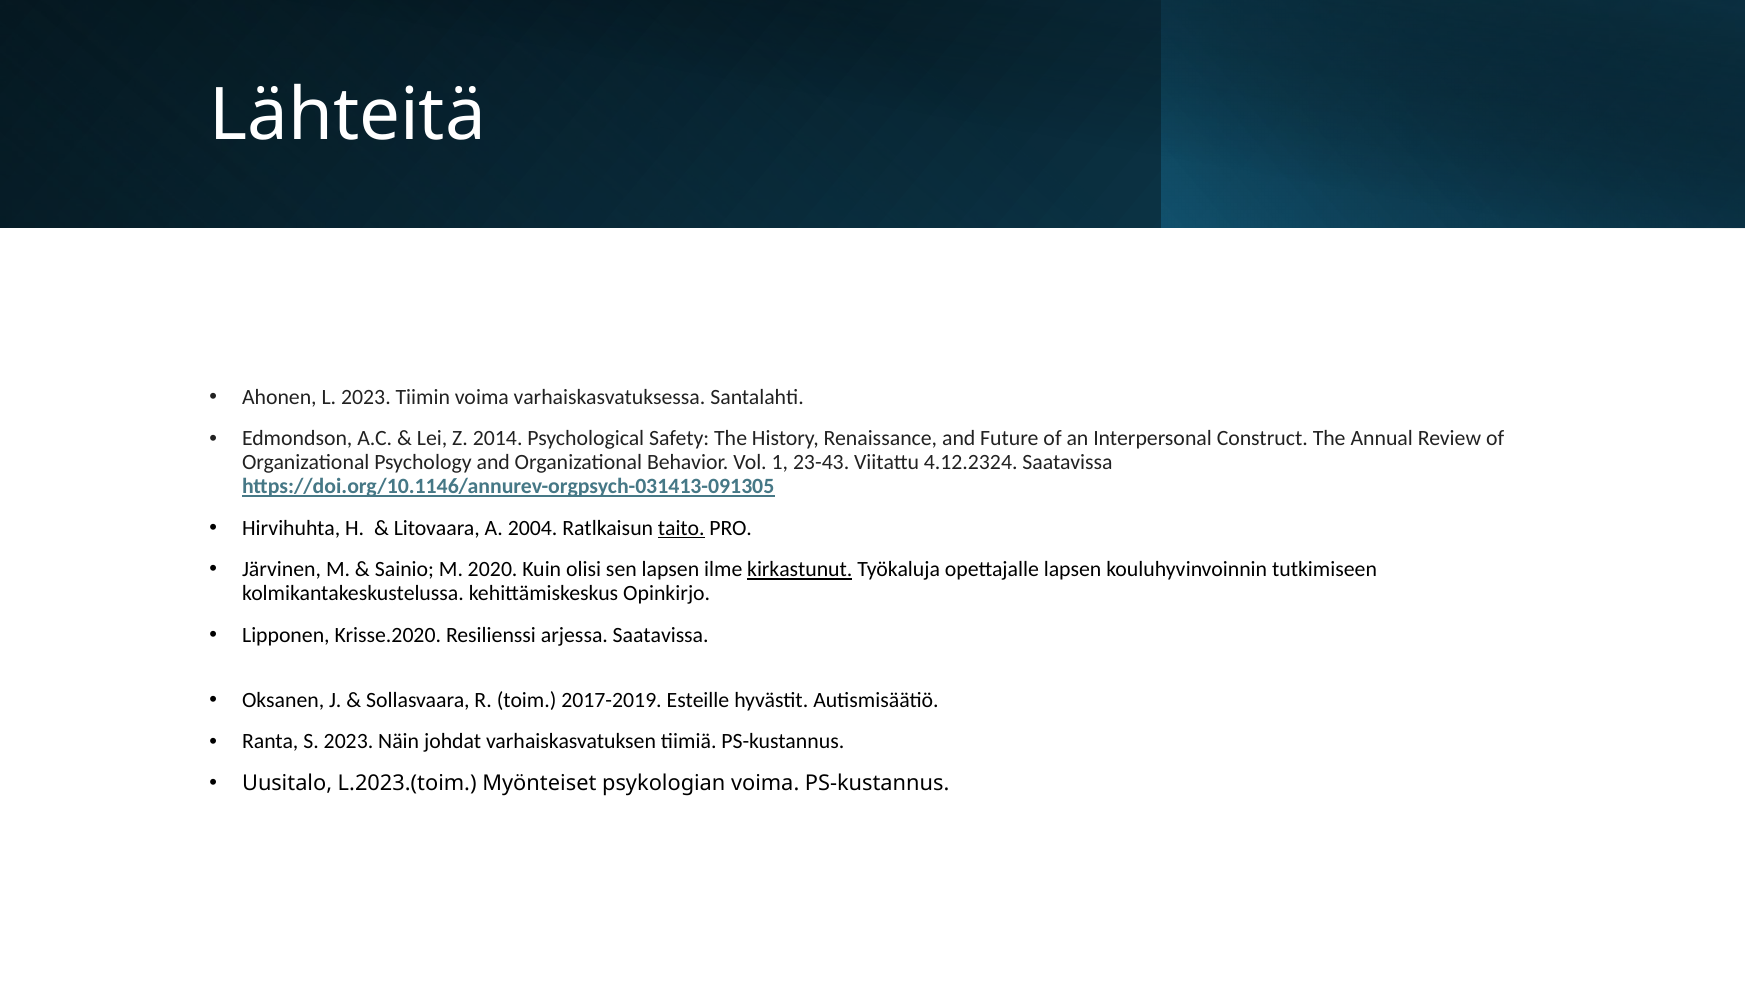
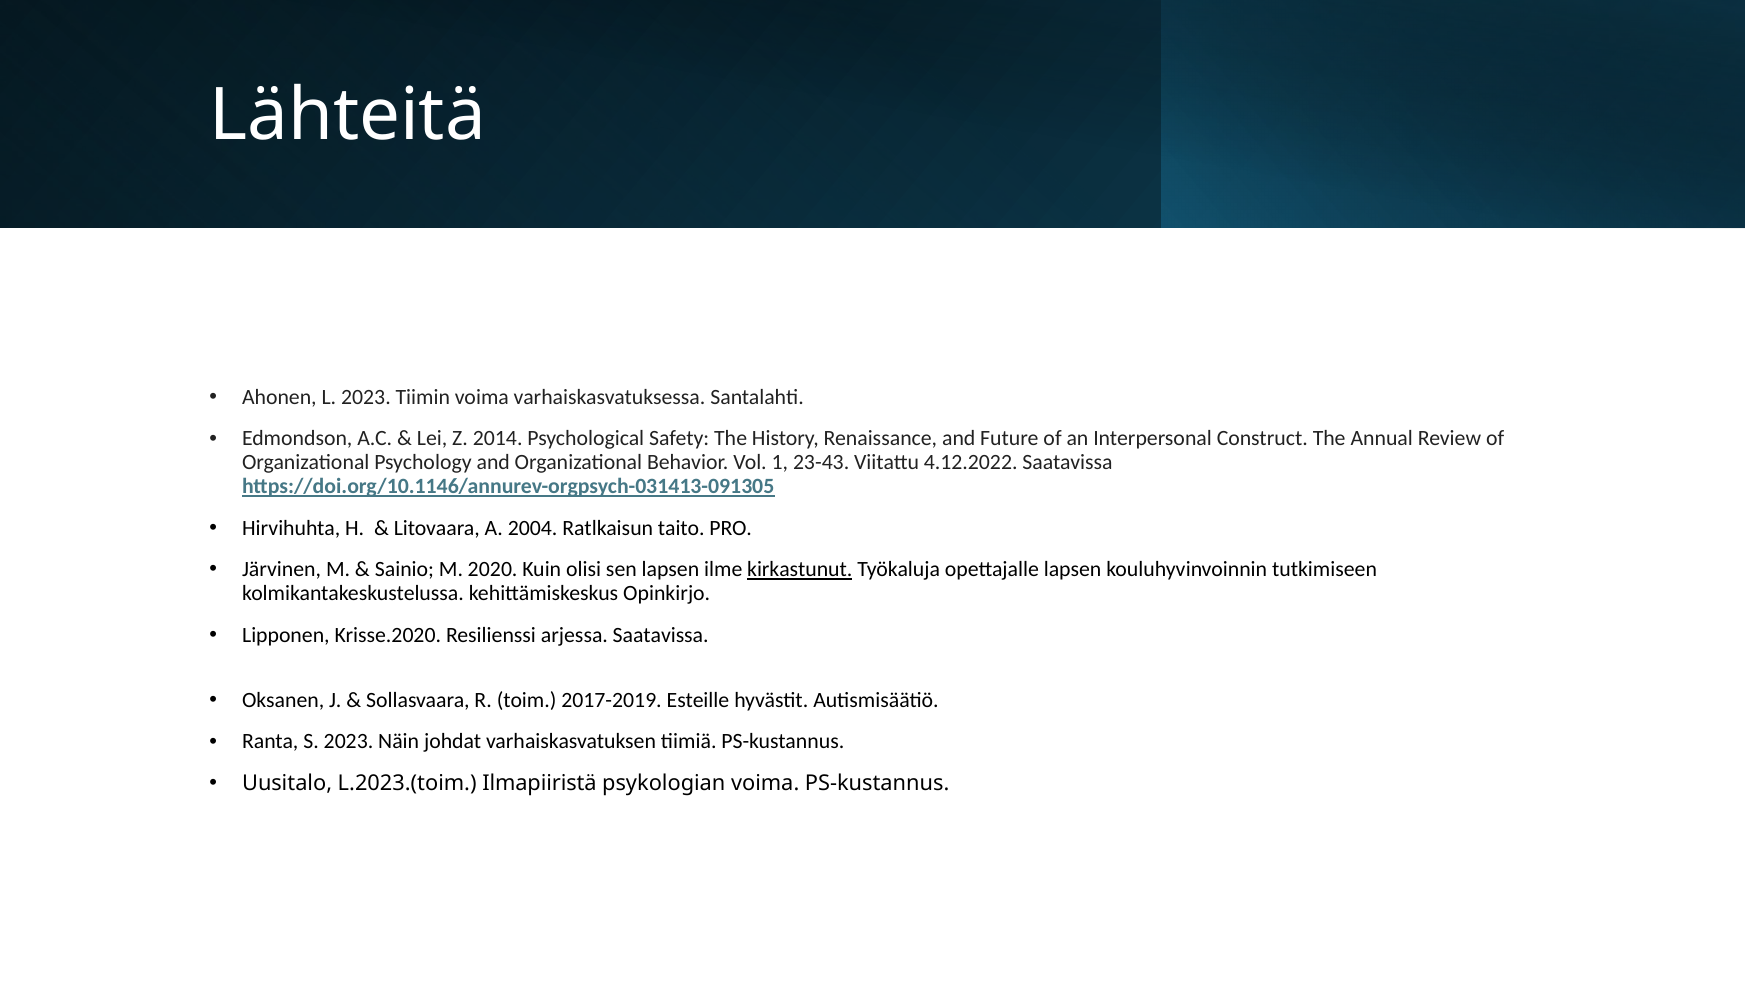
4.12.2324: 4.12.2324 -> 4.12.2022 (971, 463)
taito underline: present -> none (681, 528)
Myönteiset: Myönteiset -> Ilmapiiristä (539, 784)
